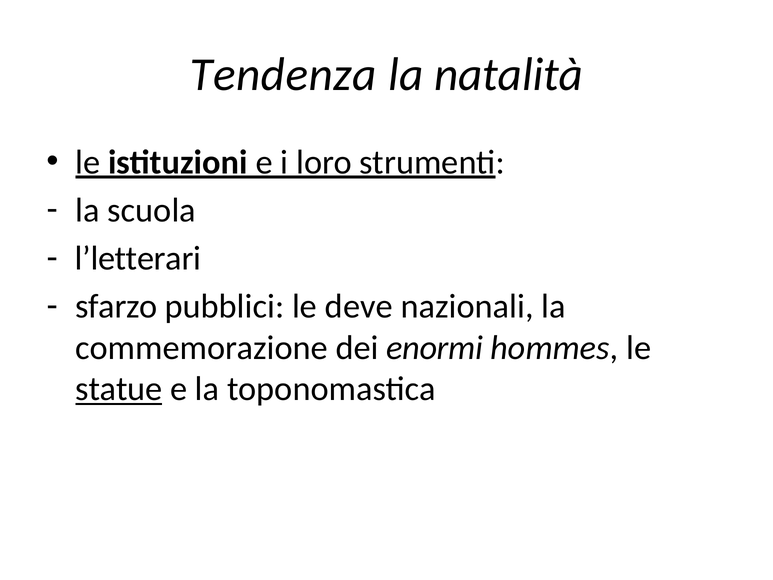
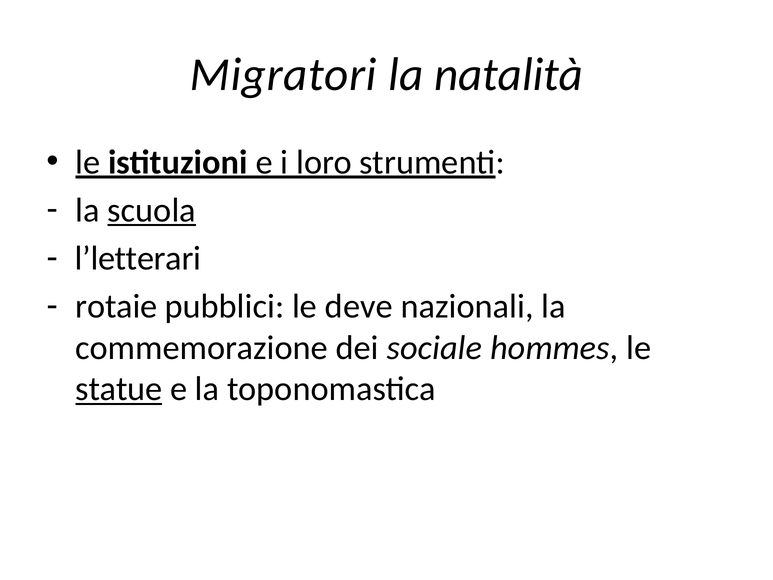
Tendenza: Tendenza -> Migratori (283, 75)
scuola underline: none -> present (152, 210)
sfarzo: sfarzo -> rotaie (116, 307)
enormi: enormi -> sociale (434, 348)
